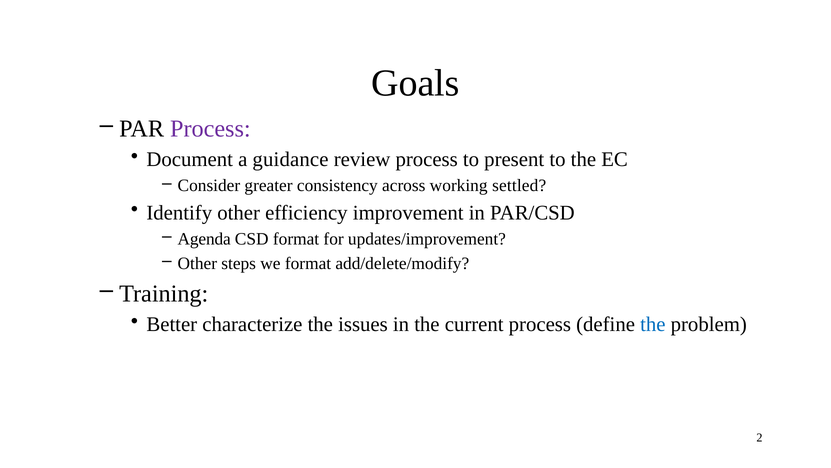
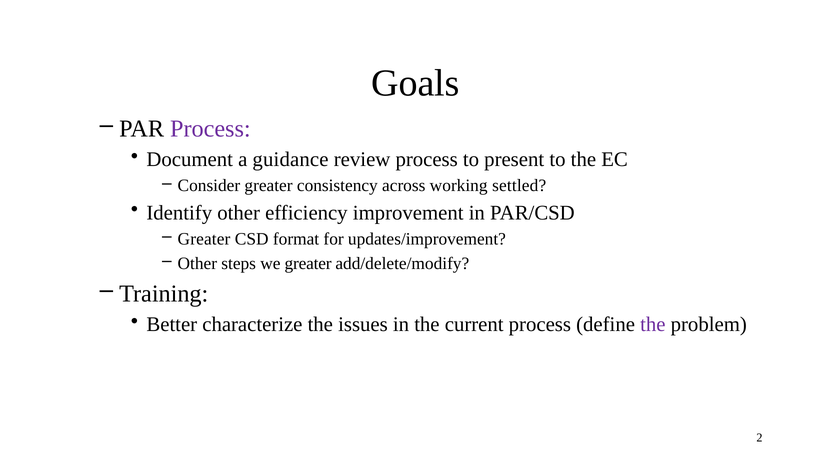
Agenda: Agenda -> Greater (204, 239)
we format: format -> greater (308, 263)
the colour: blue -> purple (653, 324)
